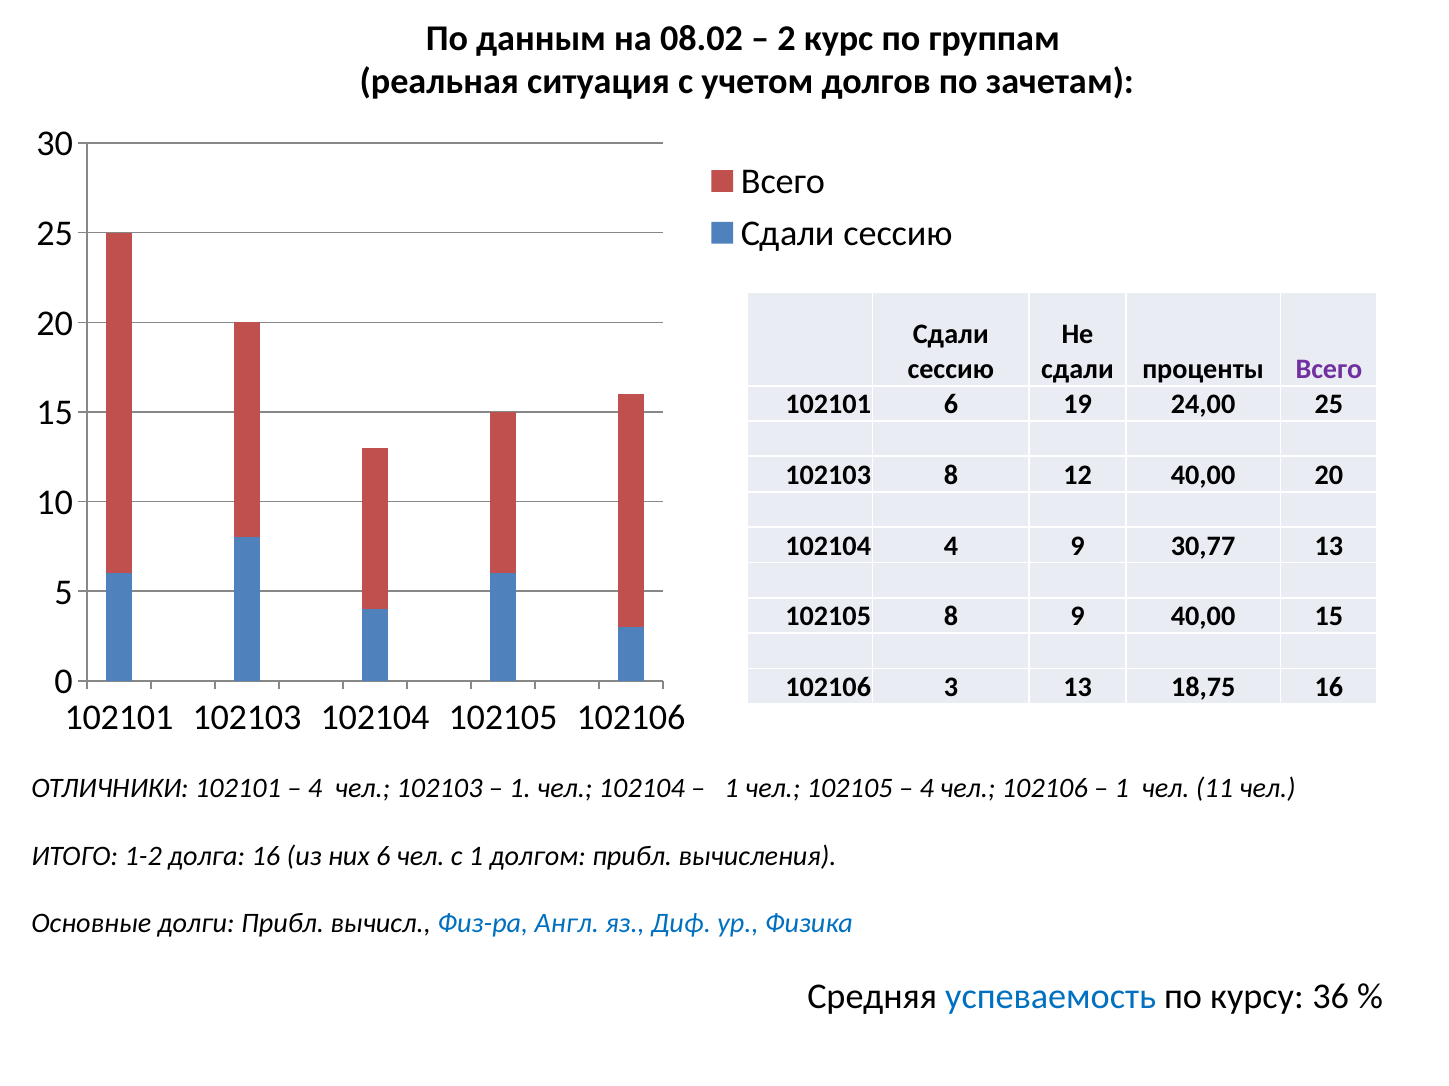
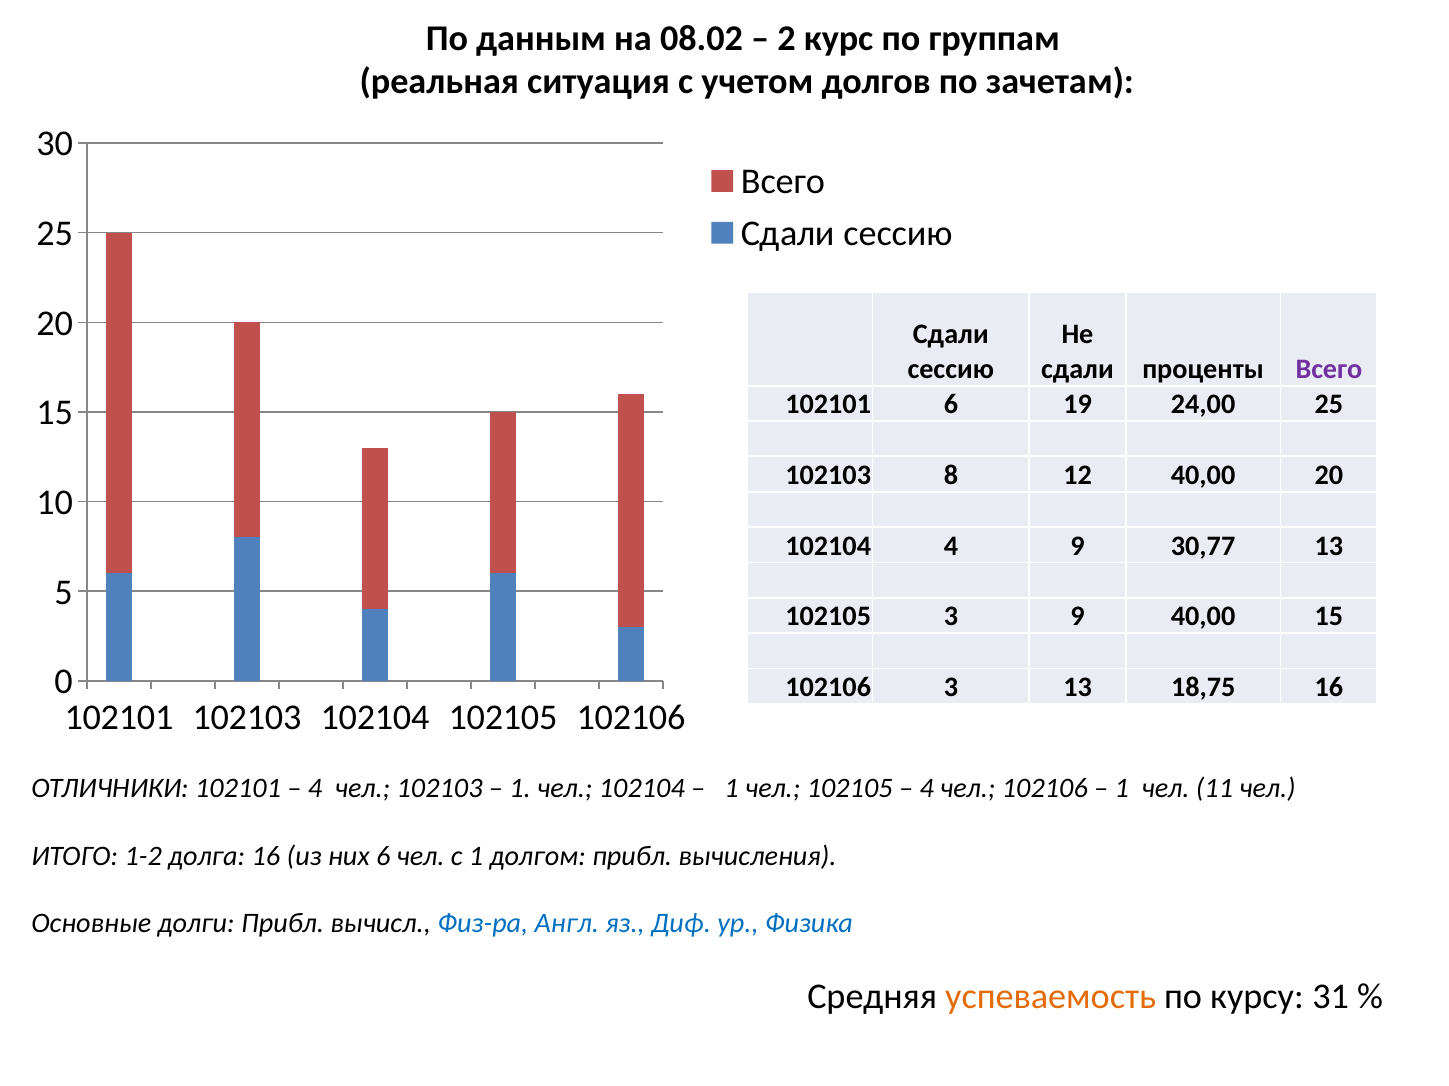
102105 8: 8 -> 3 (951, 617)
успеваемость colour: blue -> orange (1051, 997)
36: 36 -> 31 (1331, 997)
